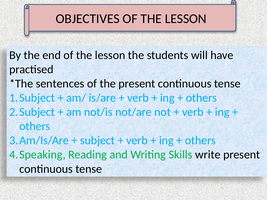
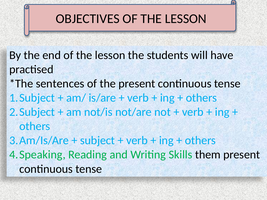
write: write -> them (208, 155)
